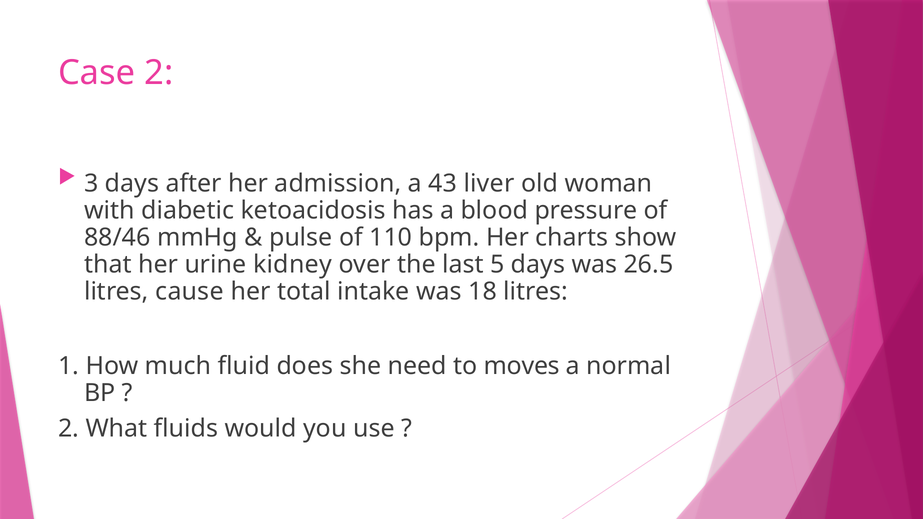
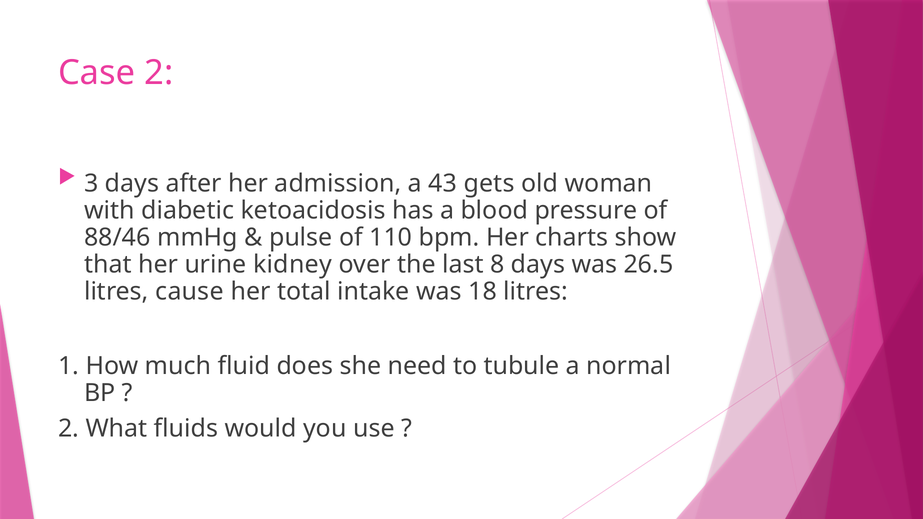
liver: liver -> gets (489, 184)
5: 5 -> 8 (497, 265)
moves: moves -> tubule (522, 366)
